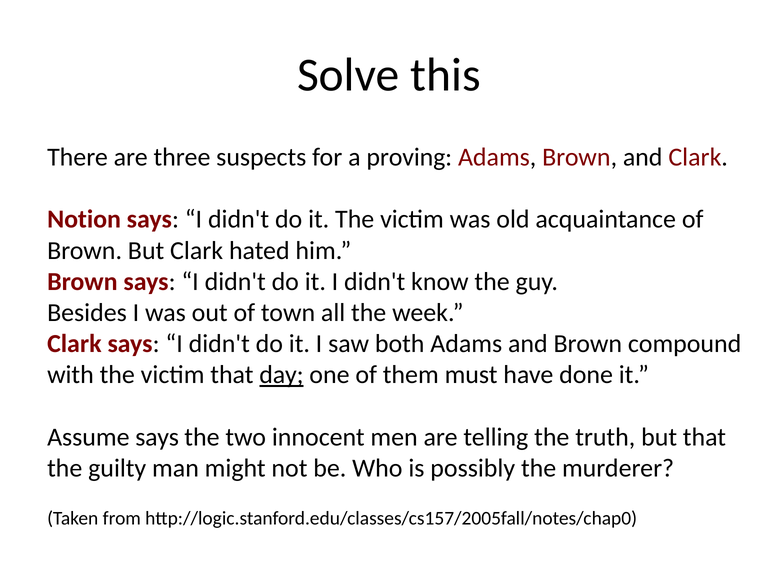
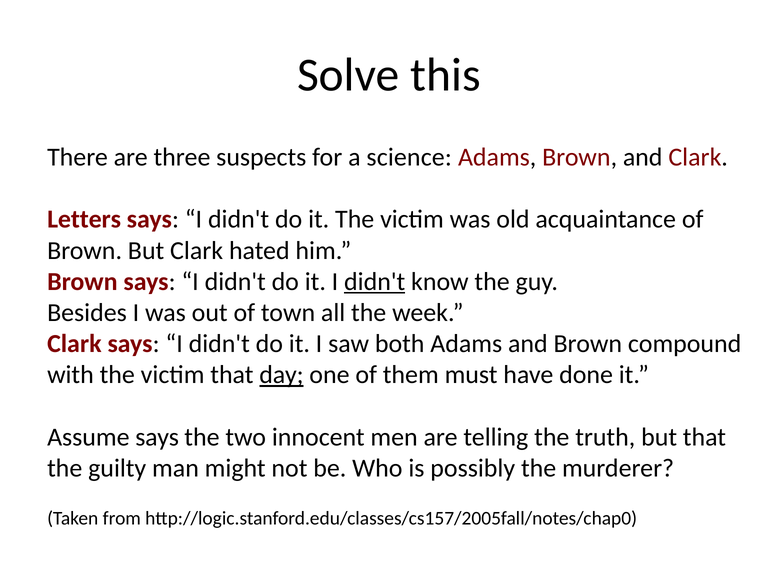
proving: proving -> science (409, 157)
Notion: Notion -> Letters (84, 220)
didn't underline: none -> present (375, 282)
